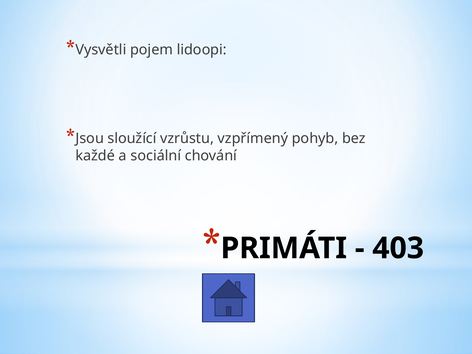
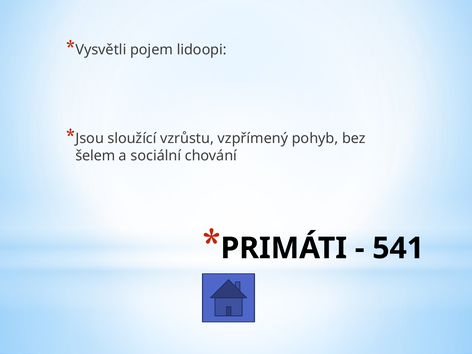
každé: každé -> šelem (95, 156)
403: 403 -> 541 (398, 248)
